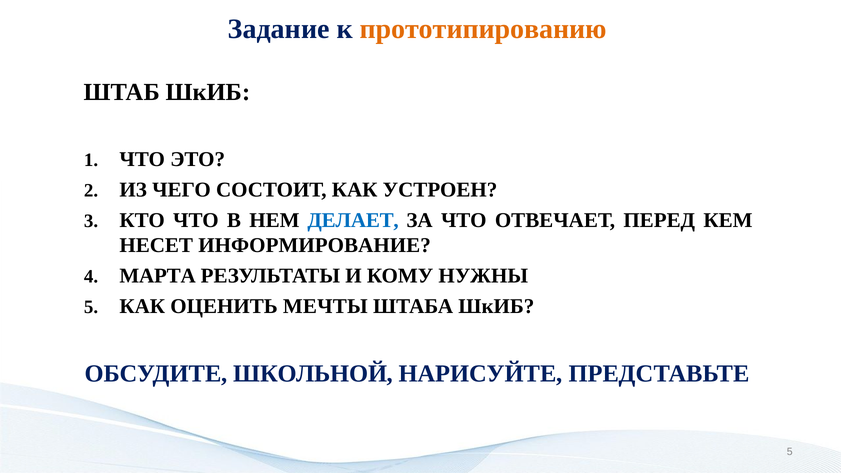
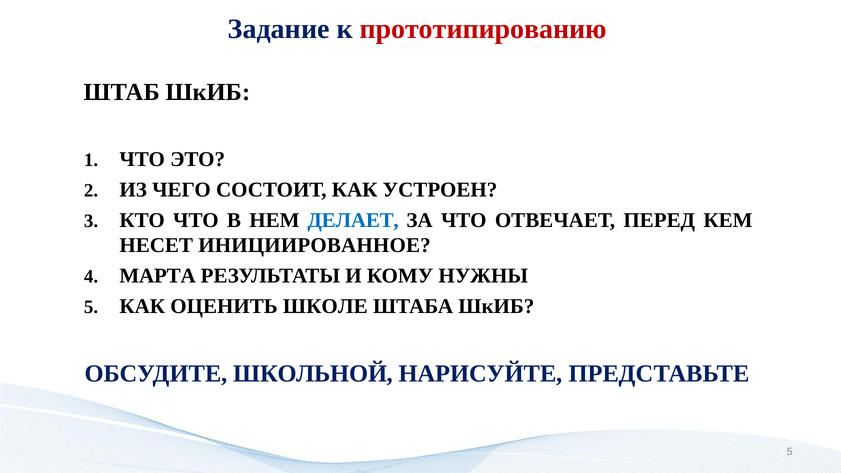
прототипированию colour: orange -> red (483, 29)
ИНФОРМИРОВАНИЕ: ИНФОРМИРОВАНИЕ -> ИНИЦИИРОВАННОЕ (315, 245)
МЕЧТЫ: МЕЧТЫ -> ШКОЛЕ (325, 306)
